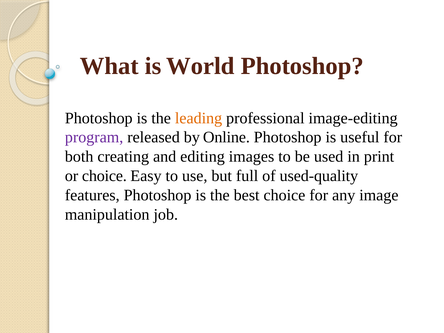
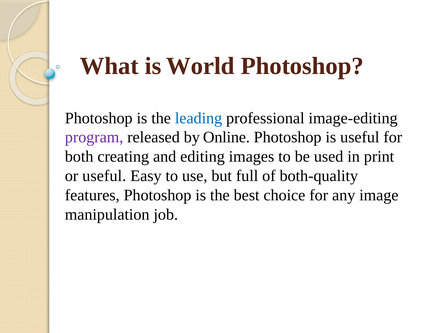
leading colour: orange -> blue (199, 118)
or choice: choice -> useful (104, 176)
used-quality: used-quality -> both-quality (319, 176)
